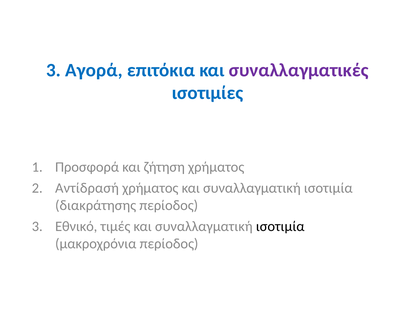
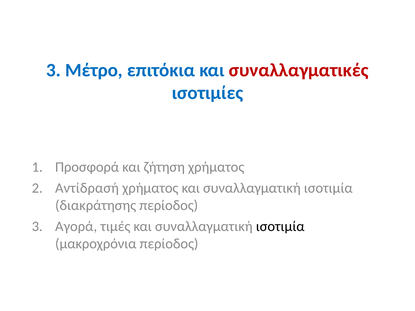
Αγορά: Αγορά -> Μέτρο (94, 70)
συναλλαγματικές colour: purple -> red (299, 70)
Εθνικό: Εθνικό -> Αγορά (76, 227)
